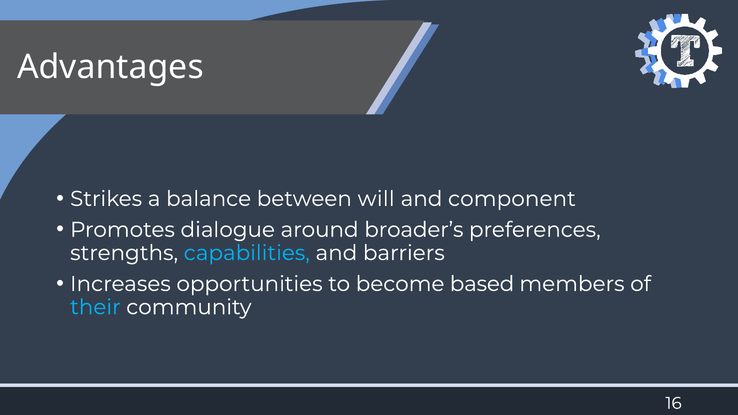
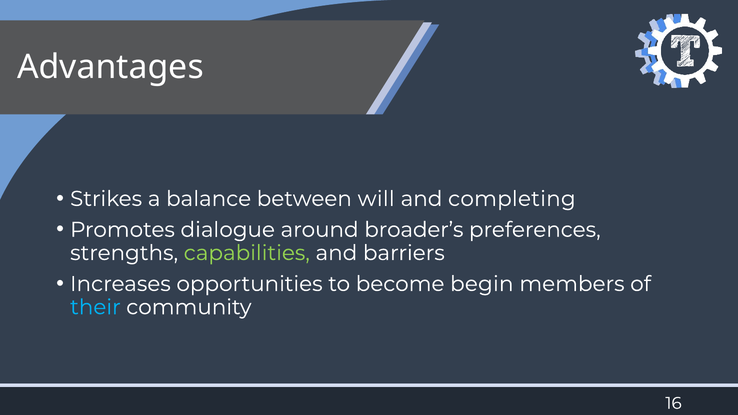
component: component -> completing (512, 199)
capabilities colour: light blue -> light green (247, 253)
based: based -> begin (482, 284)
